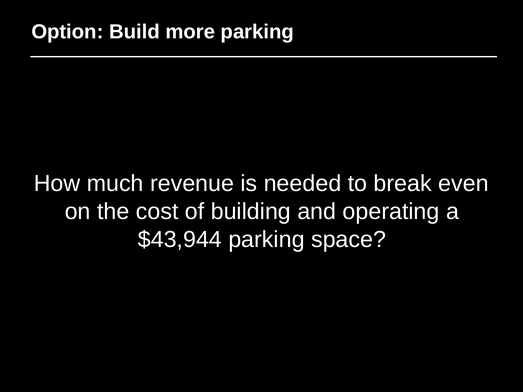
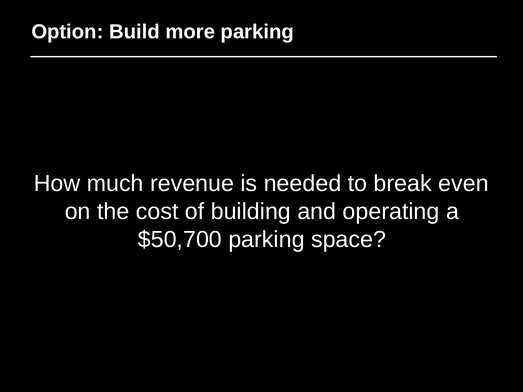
$43,944: $43,944 -> $50,700 (180, 240)
